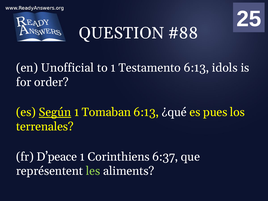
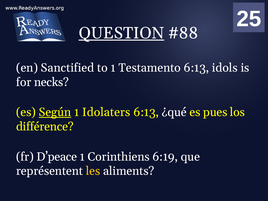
QUESTION underline: none -> present (121, 33)
Unofficial: Unofficial -> Sanctified (67, 68)
order: order -> necks (51, 82)
Tomaban: Tomaban -> Idolaters (106, 112)
terrenales: terrenales -> différence (45, 127)
6:37: 6:37 -> 6:19 (165, 157)
les colour: light green -> yellow (93, 171)
